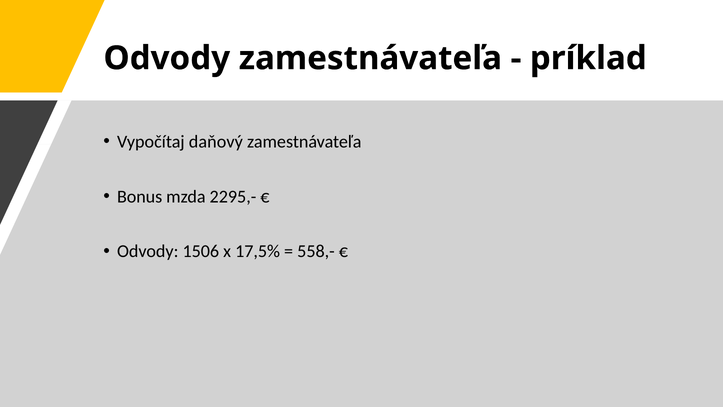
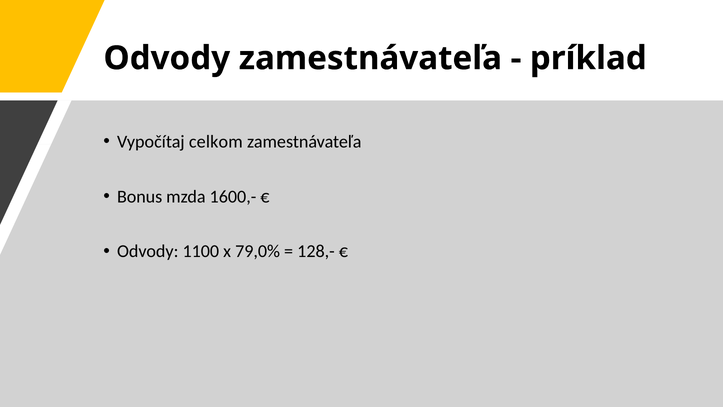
daňový: daňový -> celkom (216, 142)
2295,-: 2295,- -> 1600,- (233, 196)
1506: 1506 -> 1100 (201, 251)
17,5%: 17,5% -> 79,0% (258, 251)
558,-: 558,- -> 128,- (316, 251)
